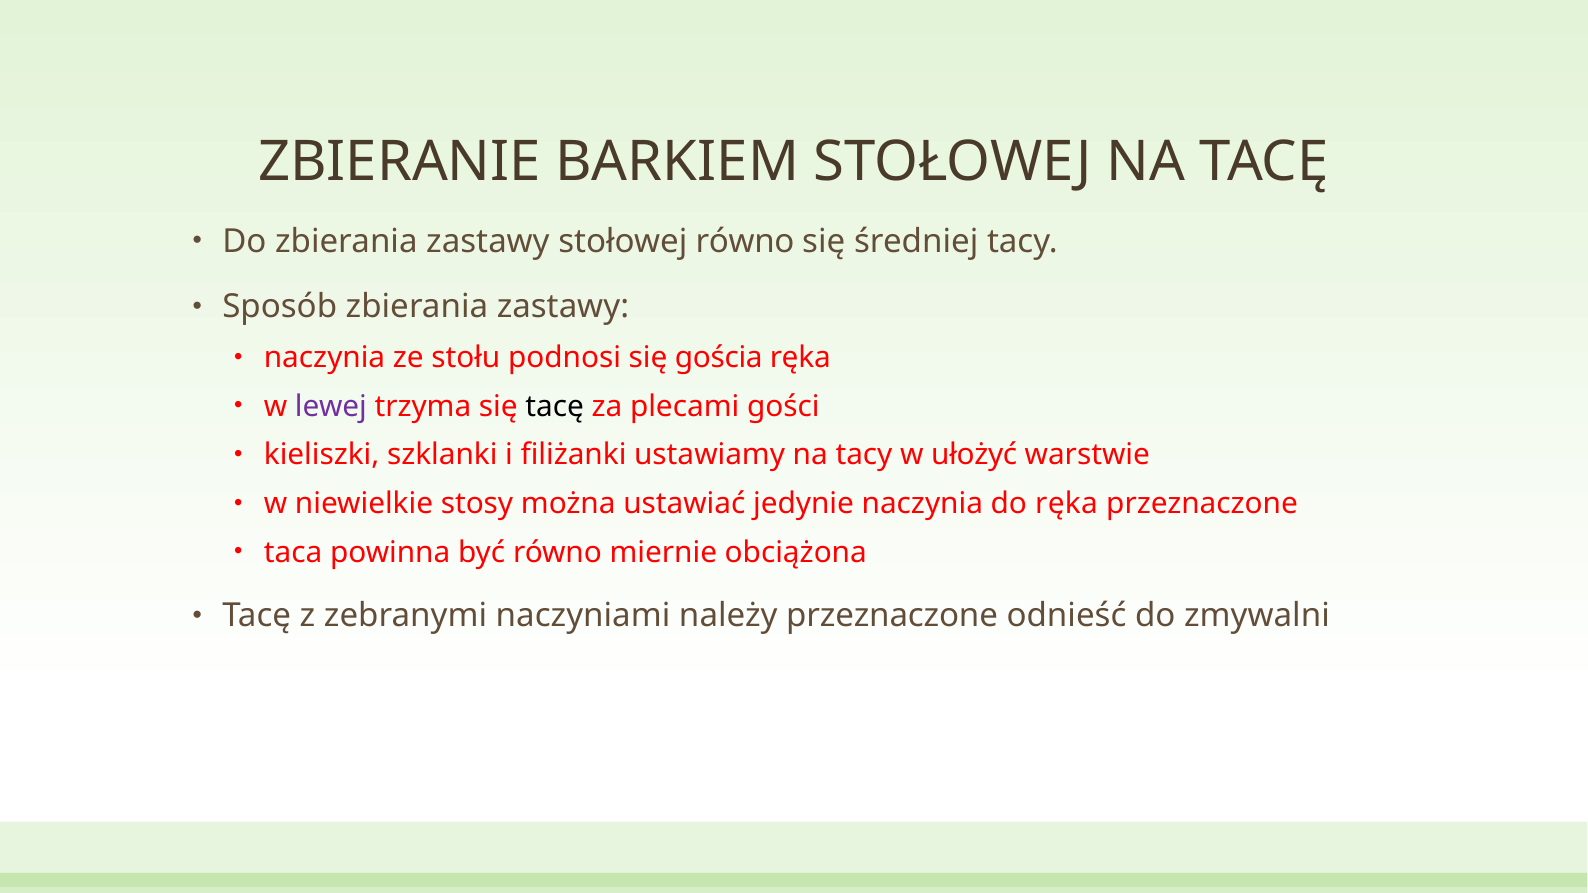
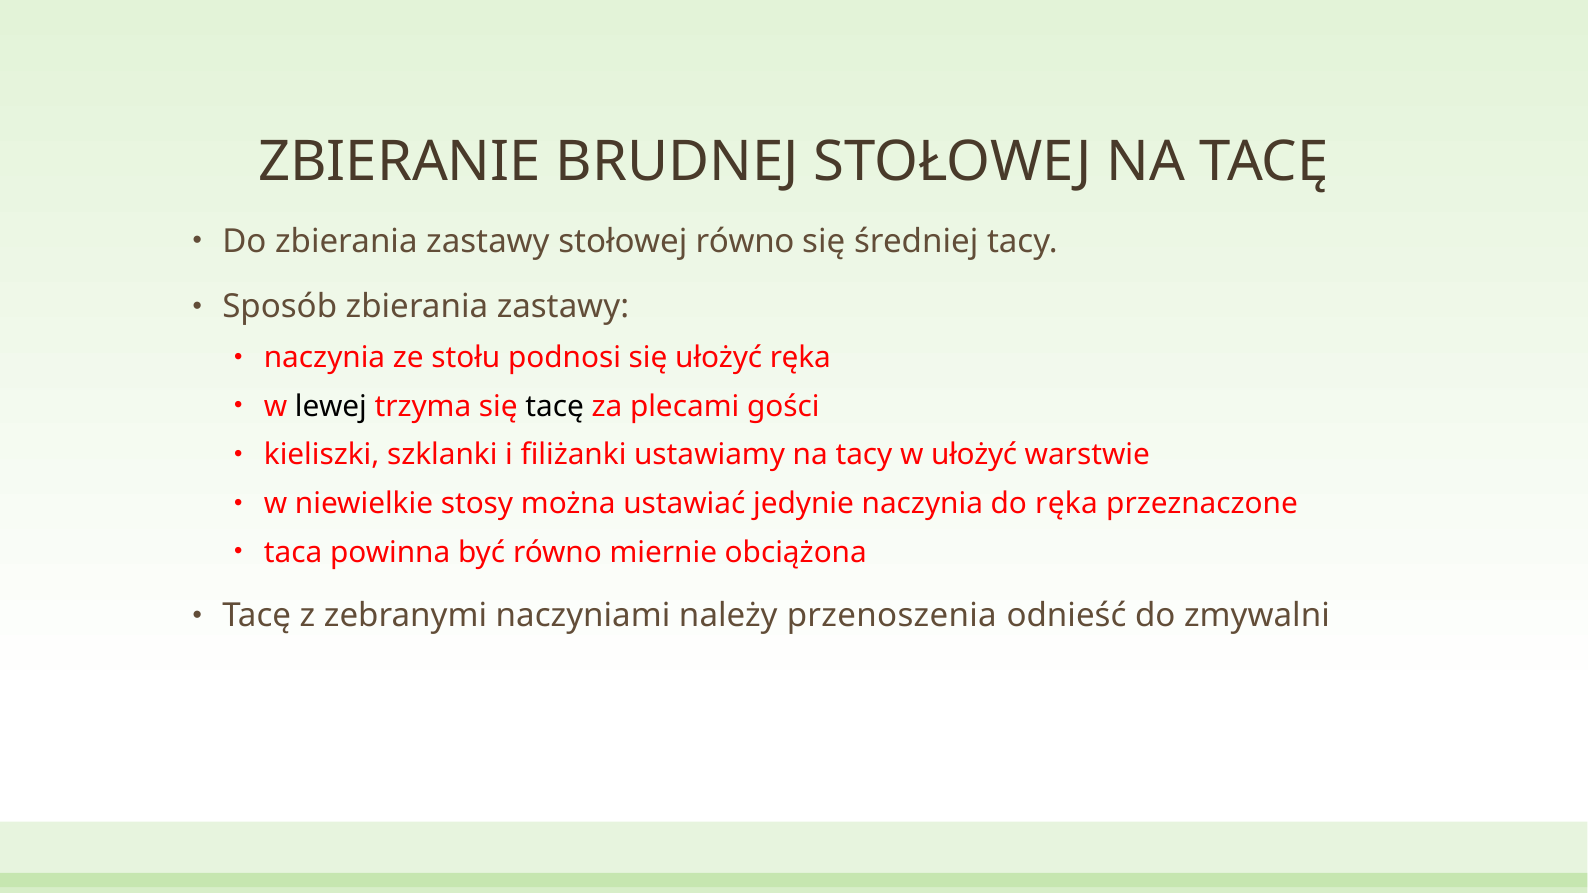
BARKIEM: BARKIEM -> BRUDNEJ (677, 162)
się gościa: gościa -> ułożyć (719, 358)
lewej colour: purple -> black (331, 406)
należy przeznaczone: przeznaczone -> przenoszenia (892, 616)
